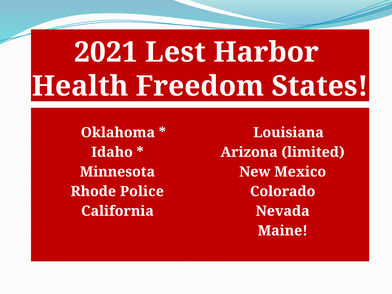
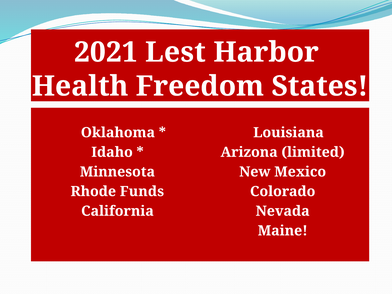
Police: Police -> Funds (142, 191)
